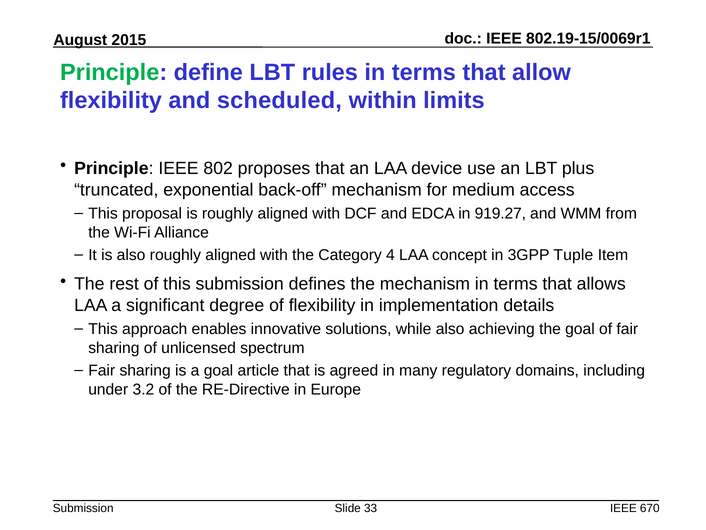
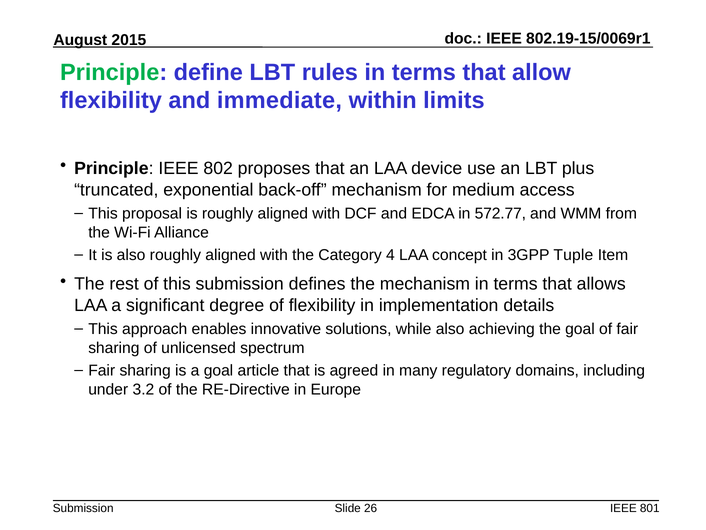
scheduled: scheduled -> immediate (279, 101)
919.27: 919.27 -> 572.77 (500, 213)
33: 33 -> 26 (371, 508)
670: 670 -> 801 (650, 508)
